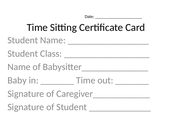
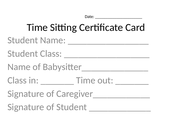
Baby: Baby -> Class (17, 80)
